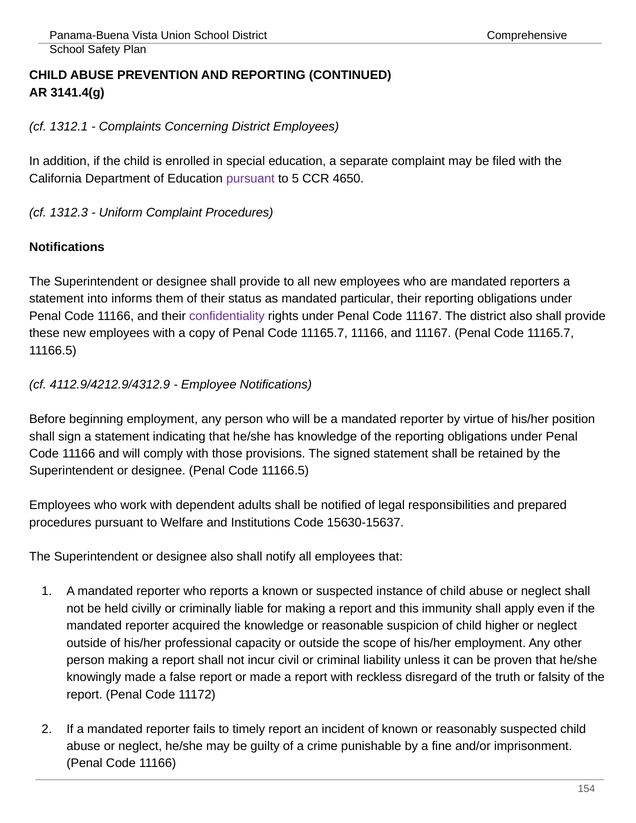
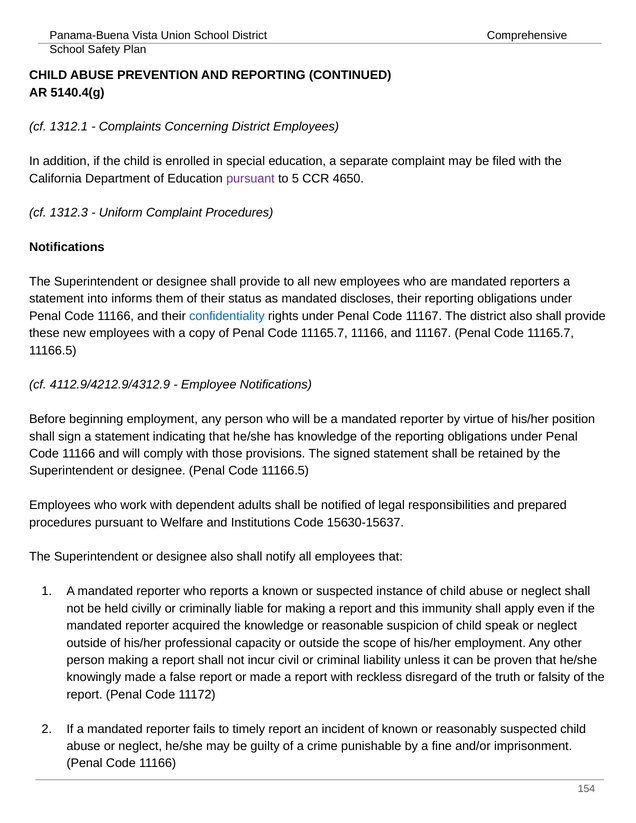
3141.4(g: 3141.4(g -> 5140.4(g (78, 92)
particular: particular -> discloses (367, 299)
confidentiality colour: purple -> blue (227, 316)
higher: higher -> speak (502, 626)
